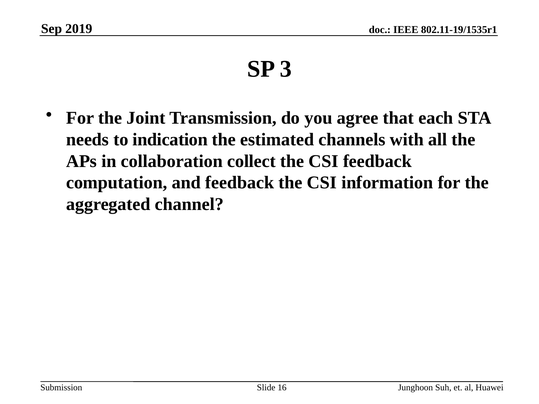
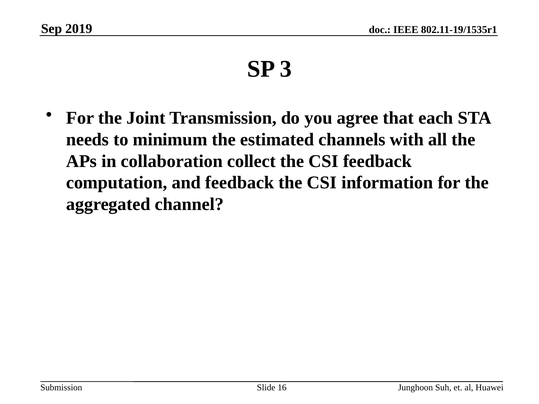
indication: indication -> minimum (170, 140)
